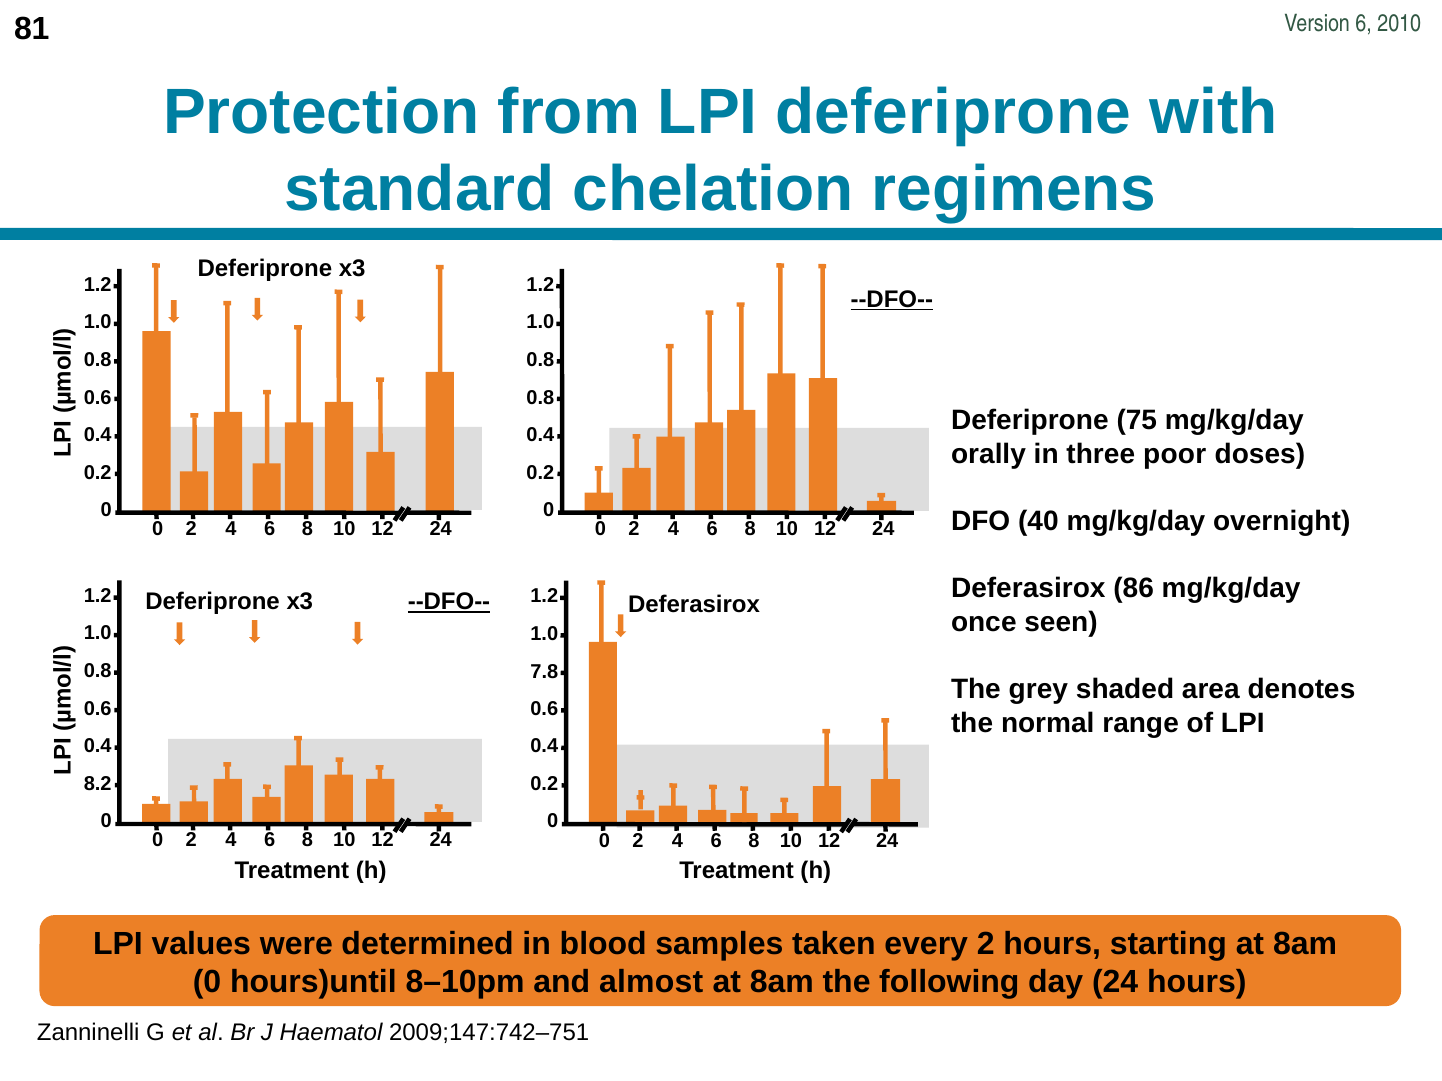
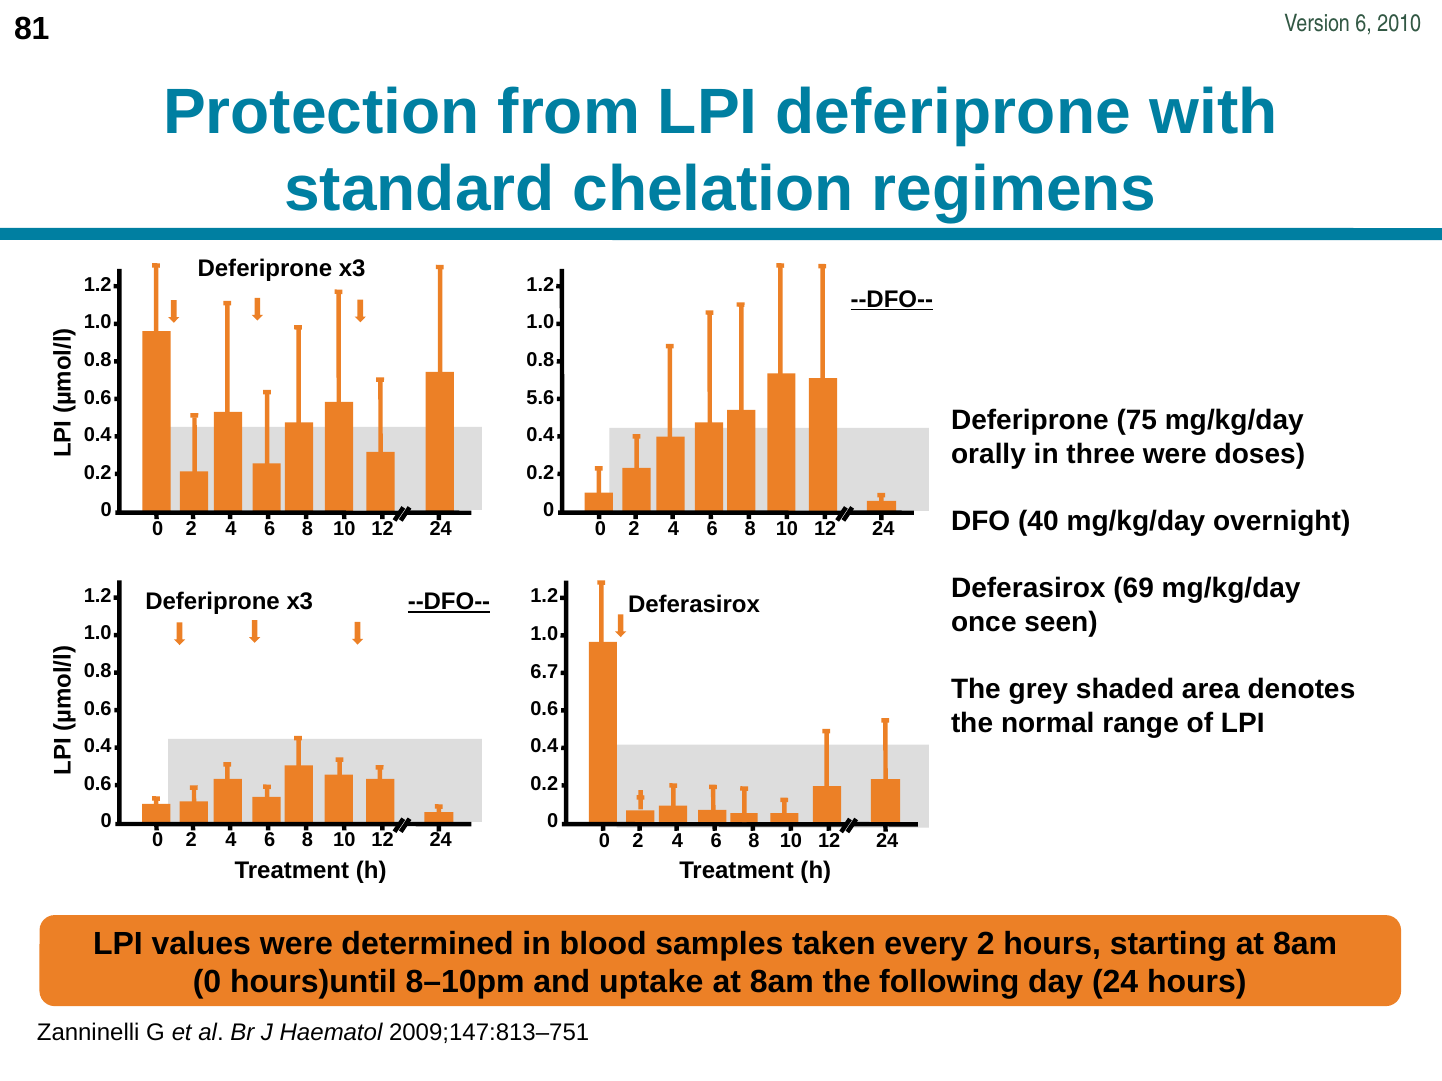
0.8: 0.8 -> 5.6 (540, 398)
three poor: poor -> were (1175, 454)
86: 86 -> 69 (1134, 589)
7.8: 7.8 -> 6.7 (544, 672)
8.2: 8.2 -> 0.6 (98, 784)
almost: almost -> uptake (651, 982)
2009;147:742–751: 2009;147:742–751 -> 2009;147:813–751 (489, 1033)
